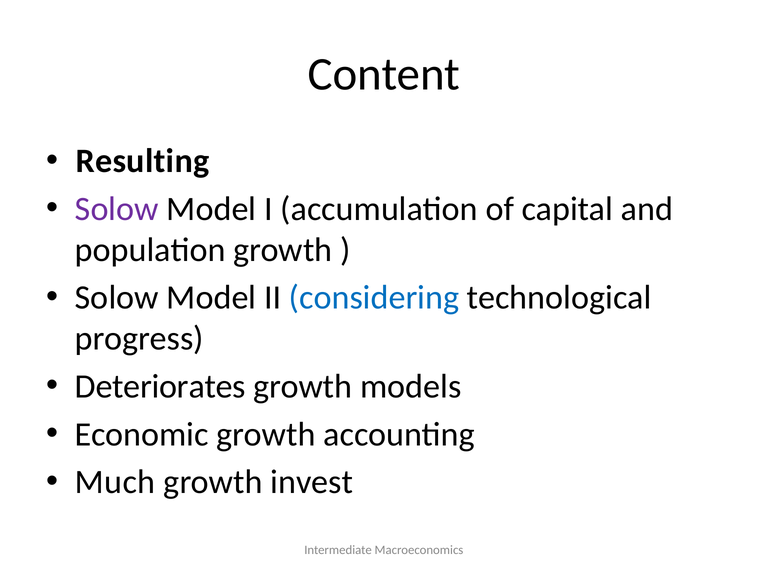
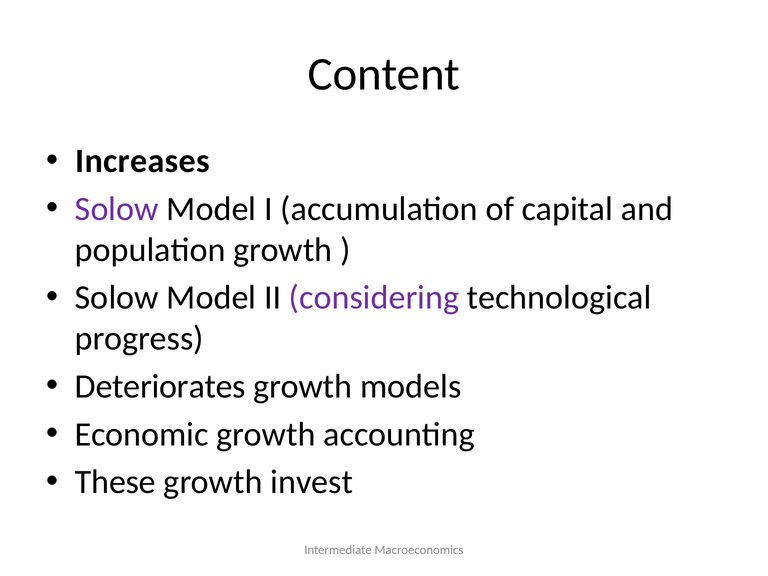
Resulting: Resulting -> Increases (143, 161)
considering colour: blue -> purple (374, 298)
Much: Much -> These (115, 482)
